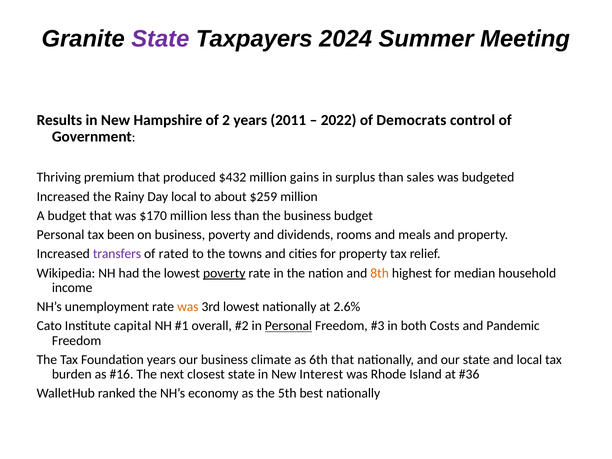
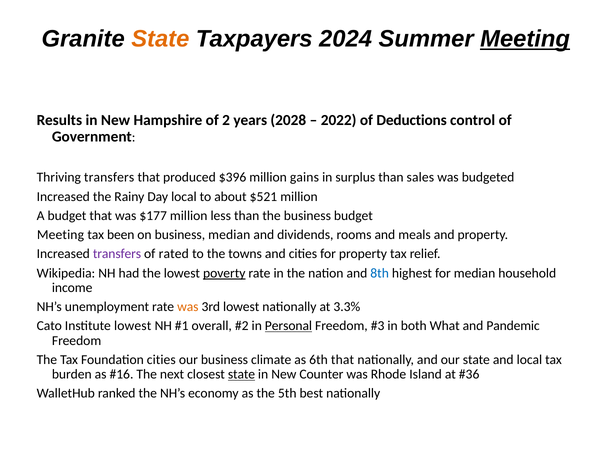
State colour: purple -> orange (160, 39)
Meeting underline: none -> present (525, 39)
2011: 2011 -> 2028 (288, 120)
Democrats: Democrats -> Deductions (412, 120)
Thriving premium: premium -> transfers (109, 178)
$432: $432 -> $396 (233, 178)
$259: $259 -> $521 (263, 197)
$170: $170 -> $177 (153, 216)
Personal: Personal -> Meeting (60, 235)
business poverty: poverty -> median (229, 235)
8th colour: orange -> blue (380, 273)
2.6%: 2.6% -> 3.3% (347, 307)
Institute capital: capital -> lowest (133, 326)
Costs: Costs -> What (445, 326)
Foundation years: years -> cities (161, 360)
state underline: none -> present (241, 374)
Interest: Interest -> Counter (321, 374)
